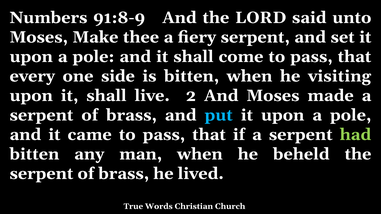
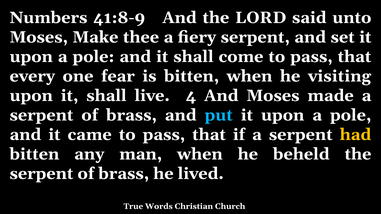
91:8-9: 91:8-9 -> 41:8-9 (119, 18)
side: side -> fear (118, 76)
2: 2 -> 4 (191, 96)
had colour: light green -> yellow (355, 135)
